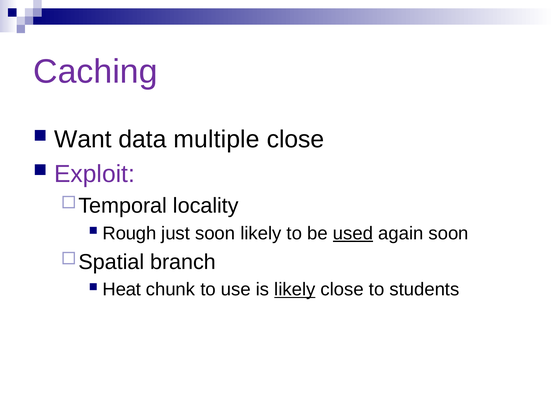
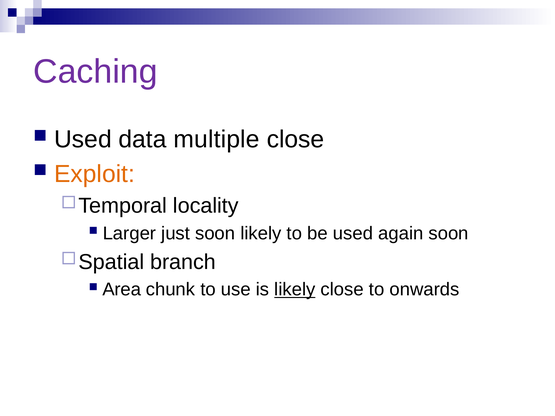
Want: Want -> Used (83, 140)
Exploit colour: purple -> orange (95, 174)
Rough: Rough -> Larger (129, 234)
used underline: present -> none (353, 234)
Heat: Heat -> Area (122, 290)
students: students -> onwards (424, 290)
